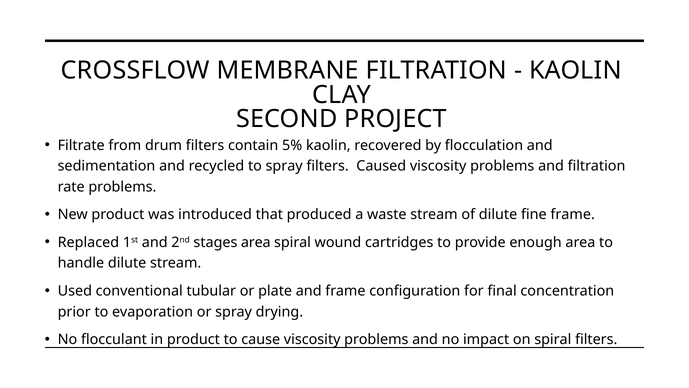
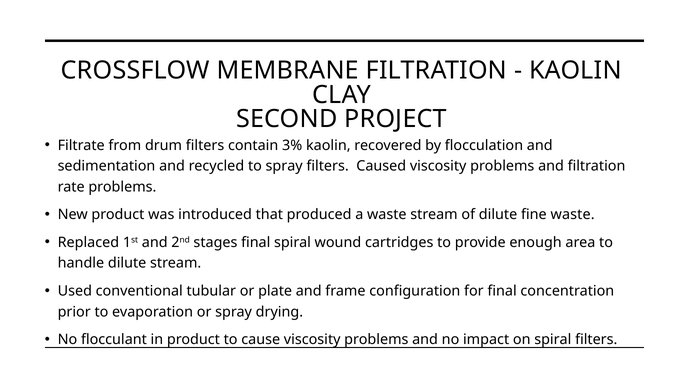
5%: 5% -> 3% (292, 145)
fine frame: frame -> waste (573, 214)
stages area: area -> final (256, 242)
